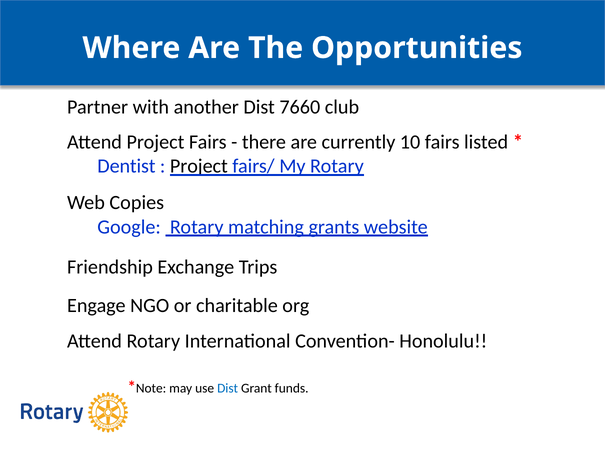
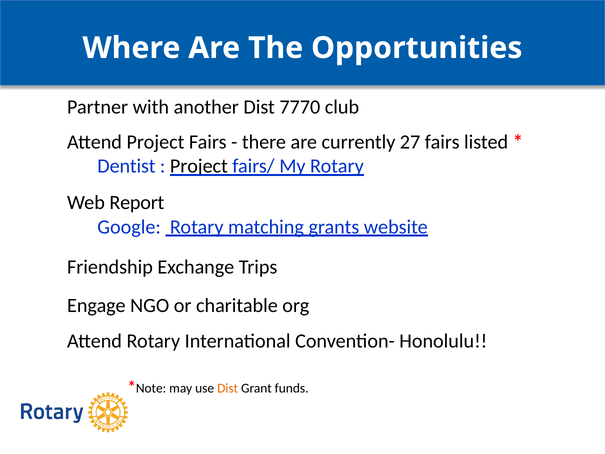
7660: 7660 -> 7770 (300, 107)
10: 10 -> 27 (410, 142)
Copies: Copies -> Report (137, 203)
Dist colour: blue -> orange (228, 388)
